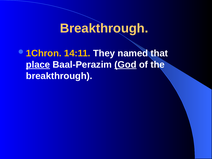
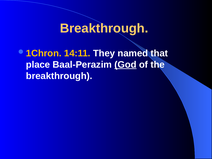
place underline: present -> none (38, 65)
